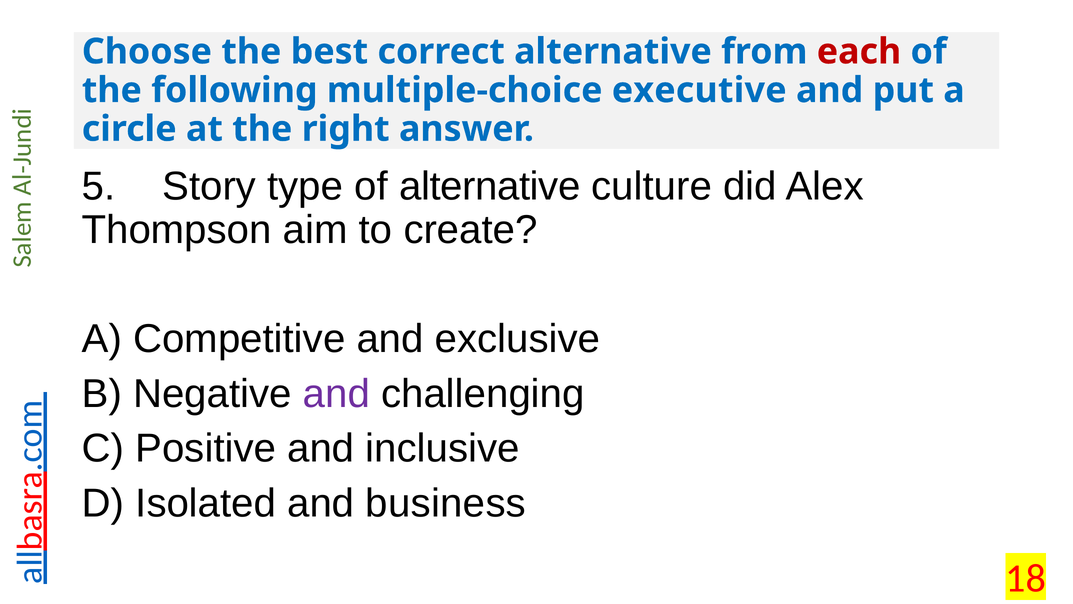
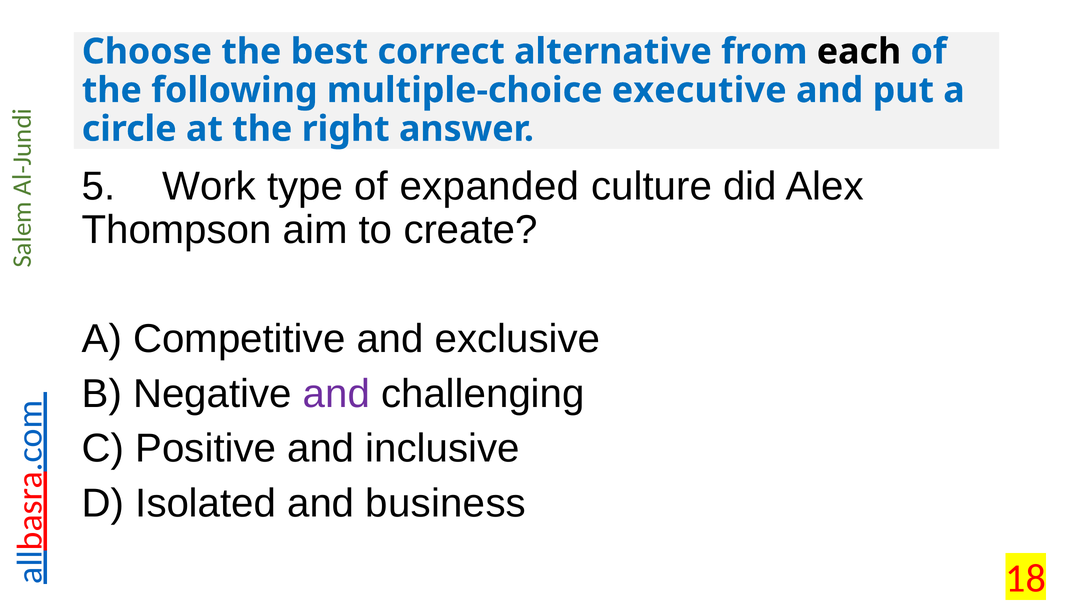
each colour: red -> black (859, 52)
Story: Story -> Work (209, 186)
of alternative: alternative -> expanded (489, 186)
